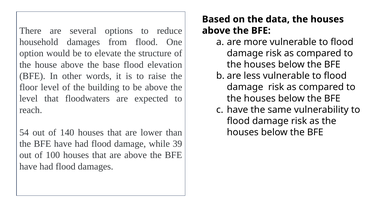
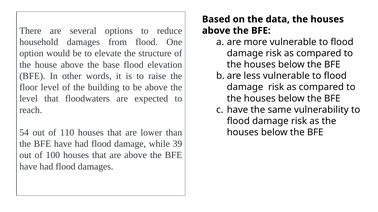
140: 140 -> 110 (67, 133)
